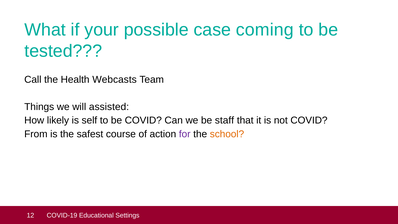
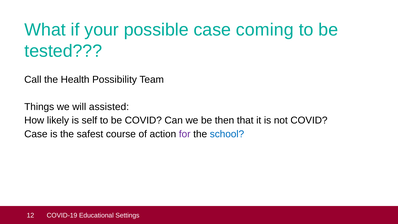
Webcasts: Webcasts -> Possibility (115, 80)
staff: staff -> then (225, 120)
From: From -> Case (36, 134)
school colour: orange -> blue (227, 134)
